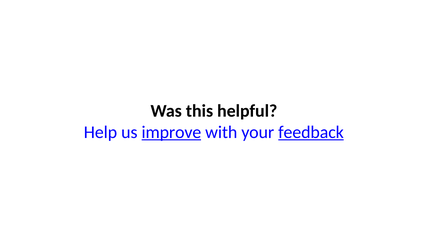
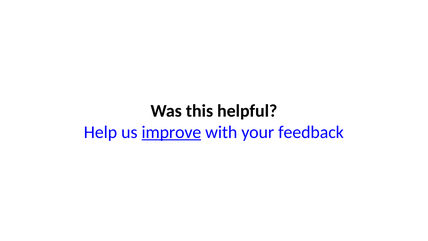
feedback underline: present -> none (311, 132)
